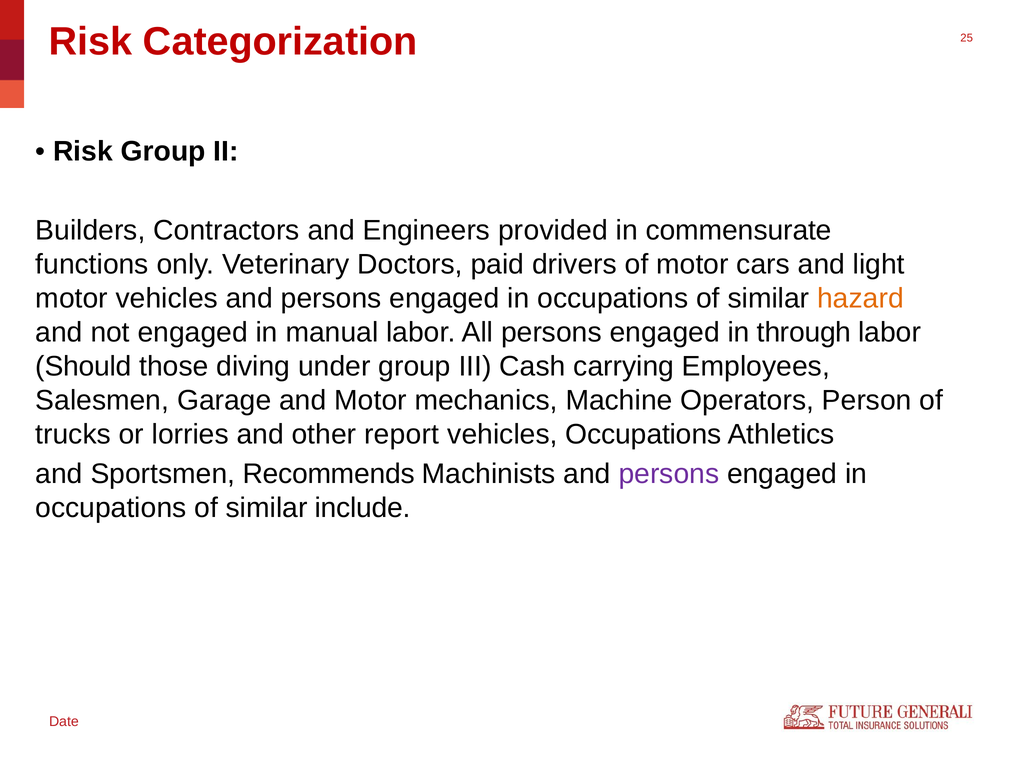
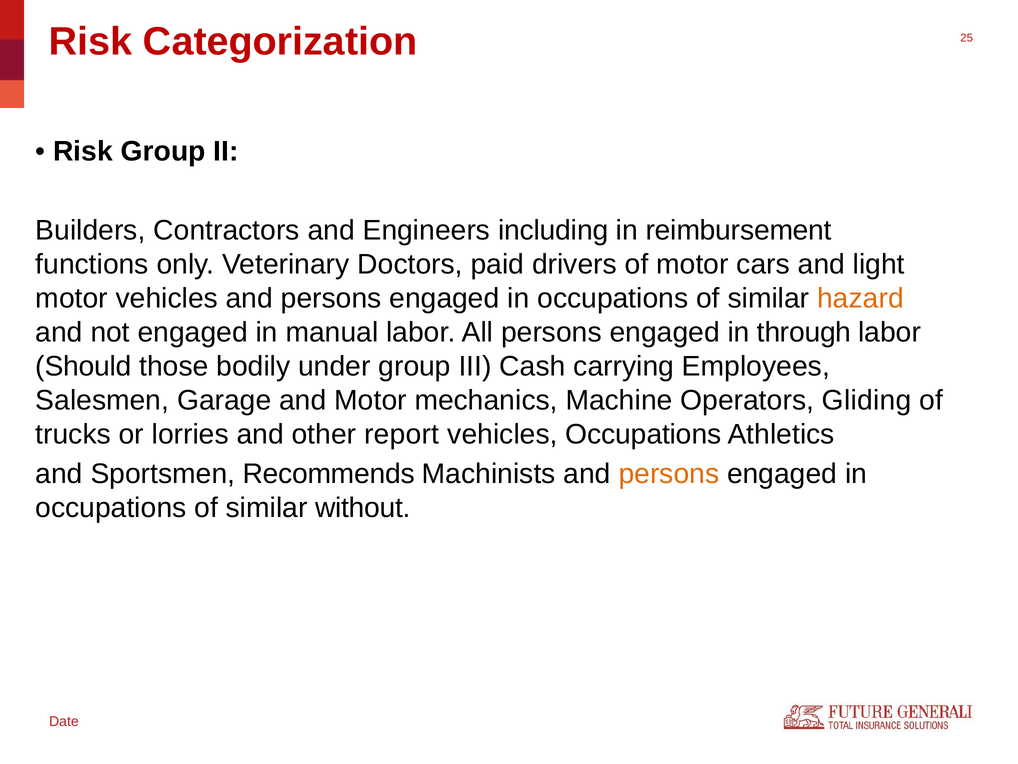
provided: provided -> including (553, 230)
commensurate: commensurate -> reimbursement (739, 230)
diving: diving -> bodily (253, 366)
Person: Person -> Gliding (867, 400)
persons colour: purple -> orange (669, 474)
include: include -> without (363, 508)
